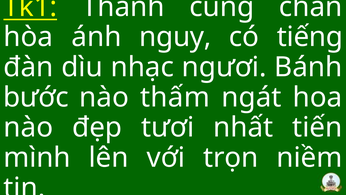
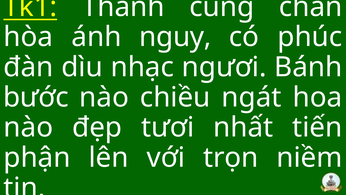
tiếng: tiếng -> phúc (310, 37)
thấm: thấm -> chiều (175, 97)
mình: mình -> phận (37, 157)
